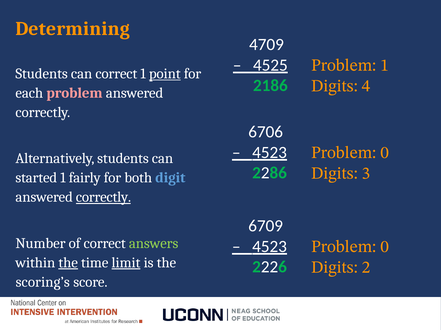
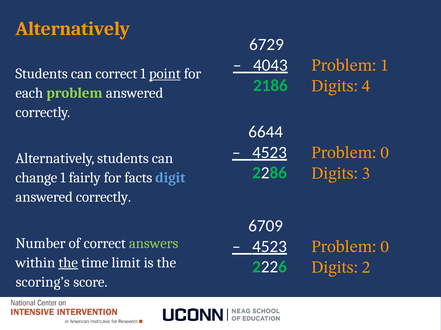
Determining: Determining -> Alternatively (73, 29)
4709: 4709 -> 6729 (267, 45)
4525: 4525 -> 4043 (270, 65)
problem colour: pink -> light green (74, 93)
6706: 6706 -> 6644 (266, 132)
started: started -> change (36, 178)
both: both -> facts (138, 178)
correctly underline: present -> none (103, 198)
limit underline: present -> none (126, 263)
